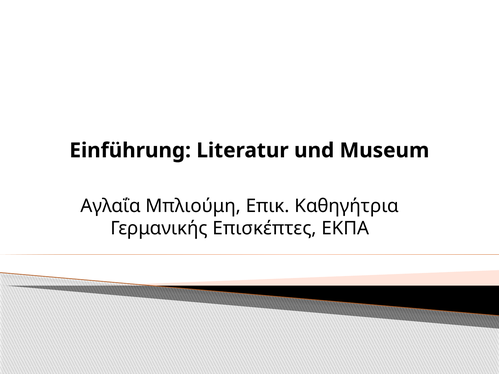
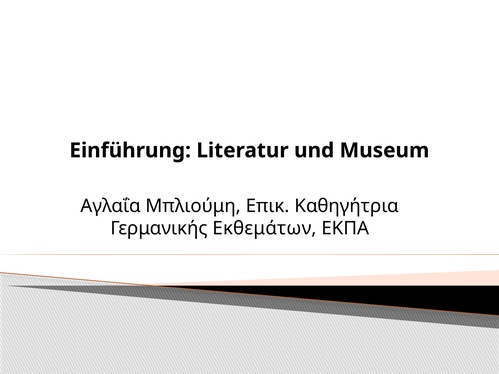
Επισκέπτες: Επισκέπτες -> Εκθεμάτων (265, 229)
